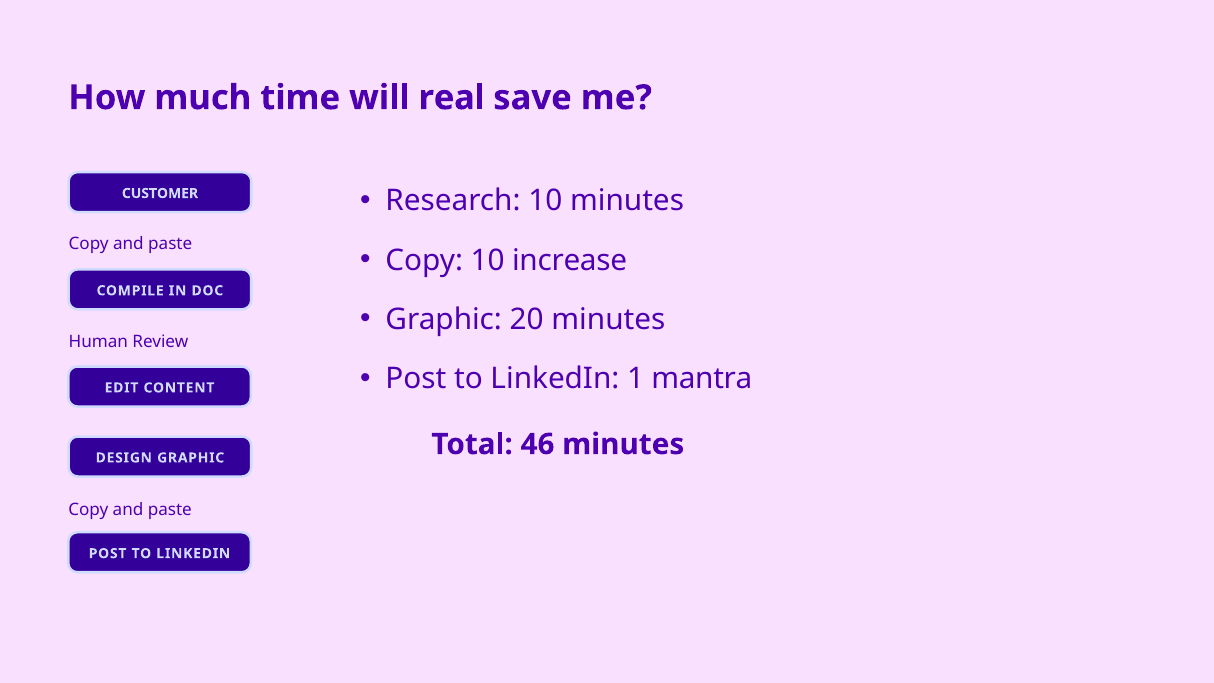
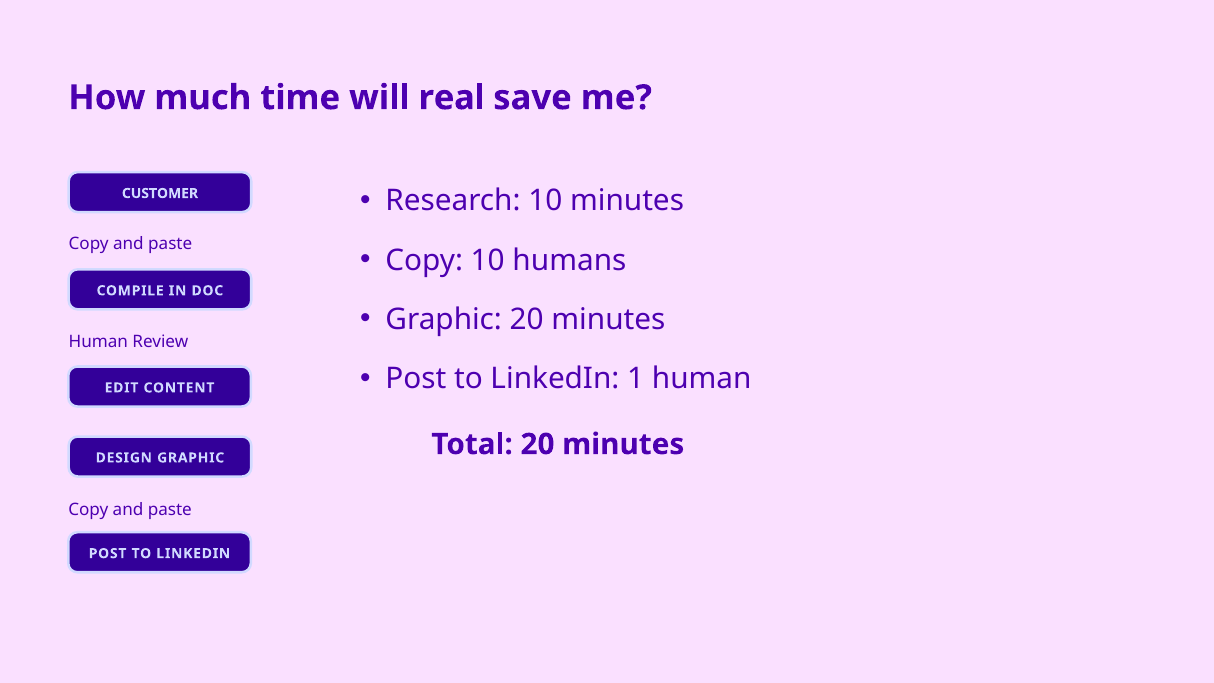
increase: increase -> humans (569, 260)
1 mantra: mantra -> human (702, 379)
Total 46: 46 -> 20 (538, 444)
